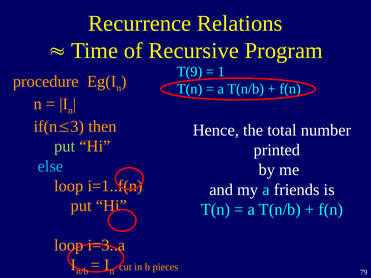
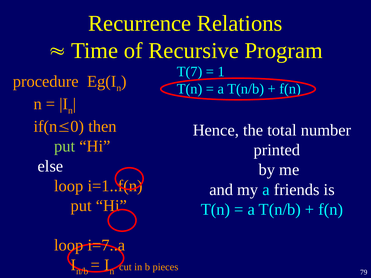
T(9: T(9 -> T(7 (190, 72)
3: 3 -> 0 (77, 127)
else colour: light blue -> white (50, 166)
i=3..a: i=3..a -> i=7..a (106, 245)
